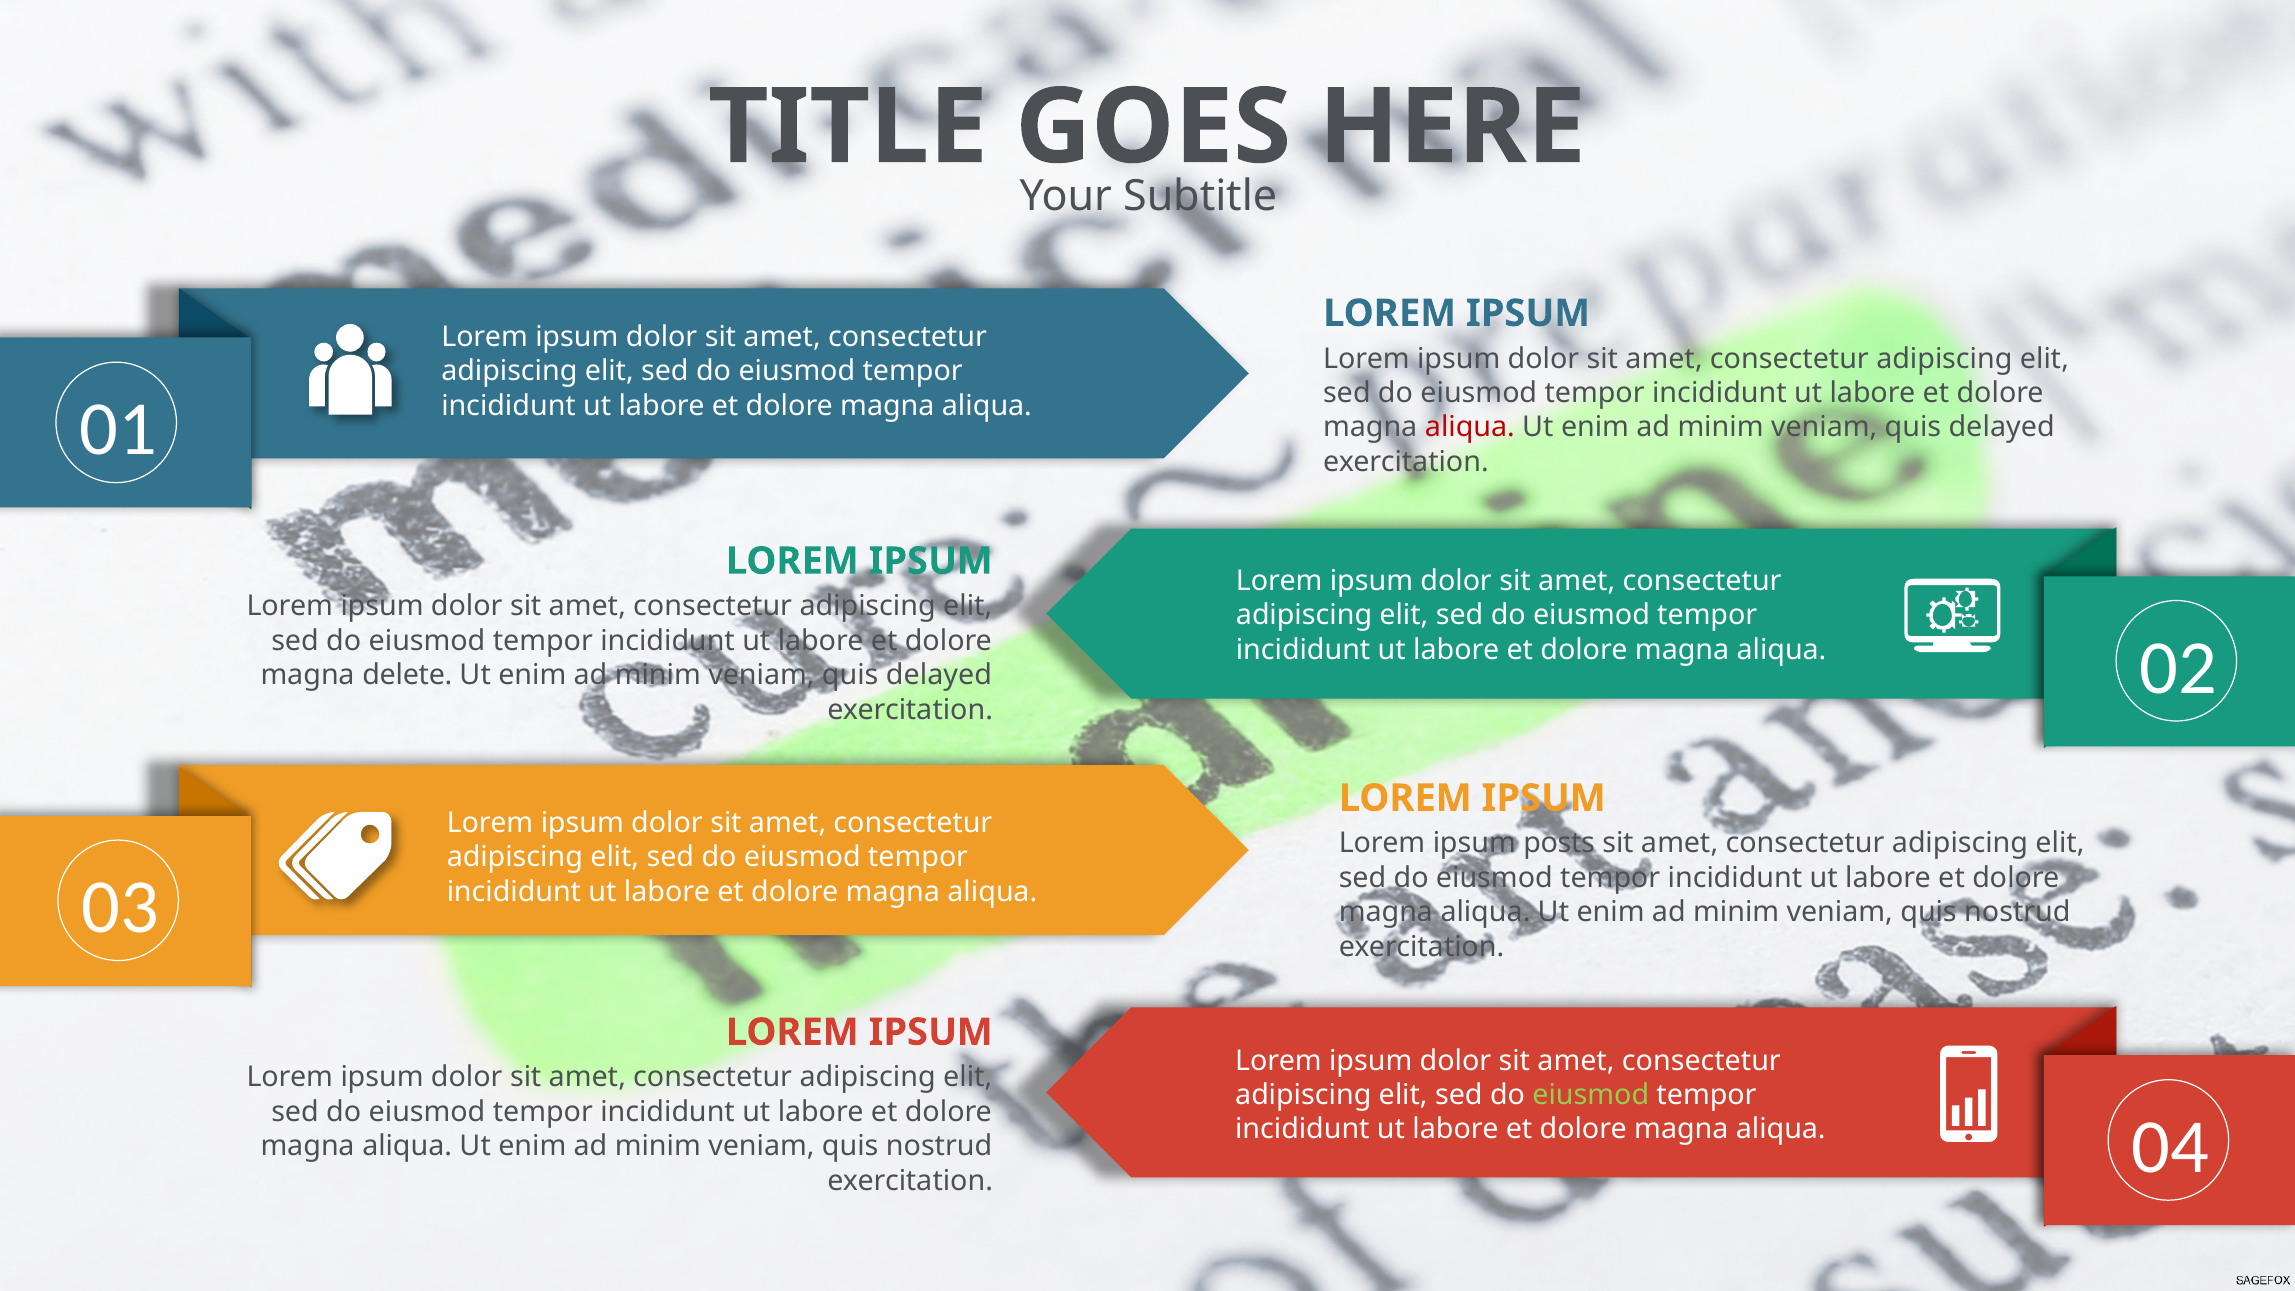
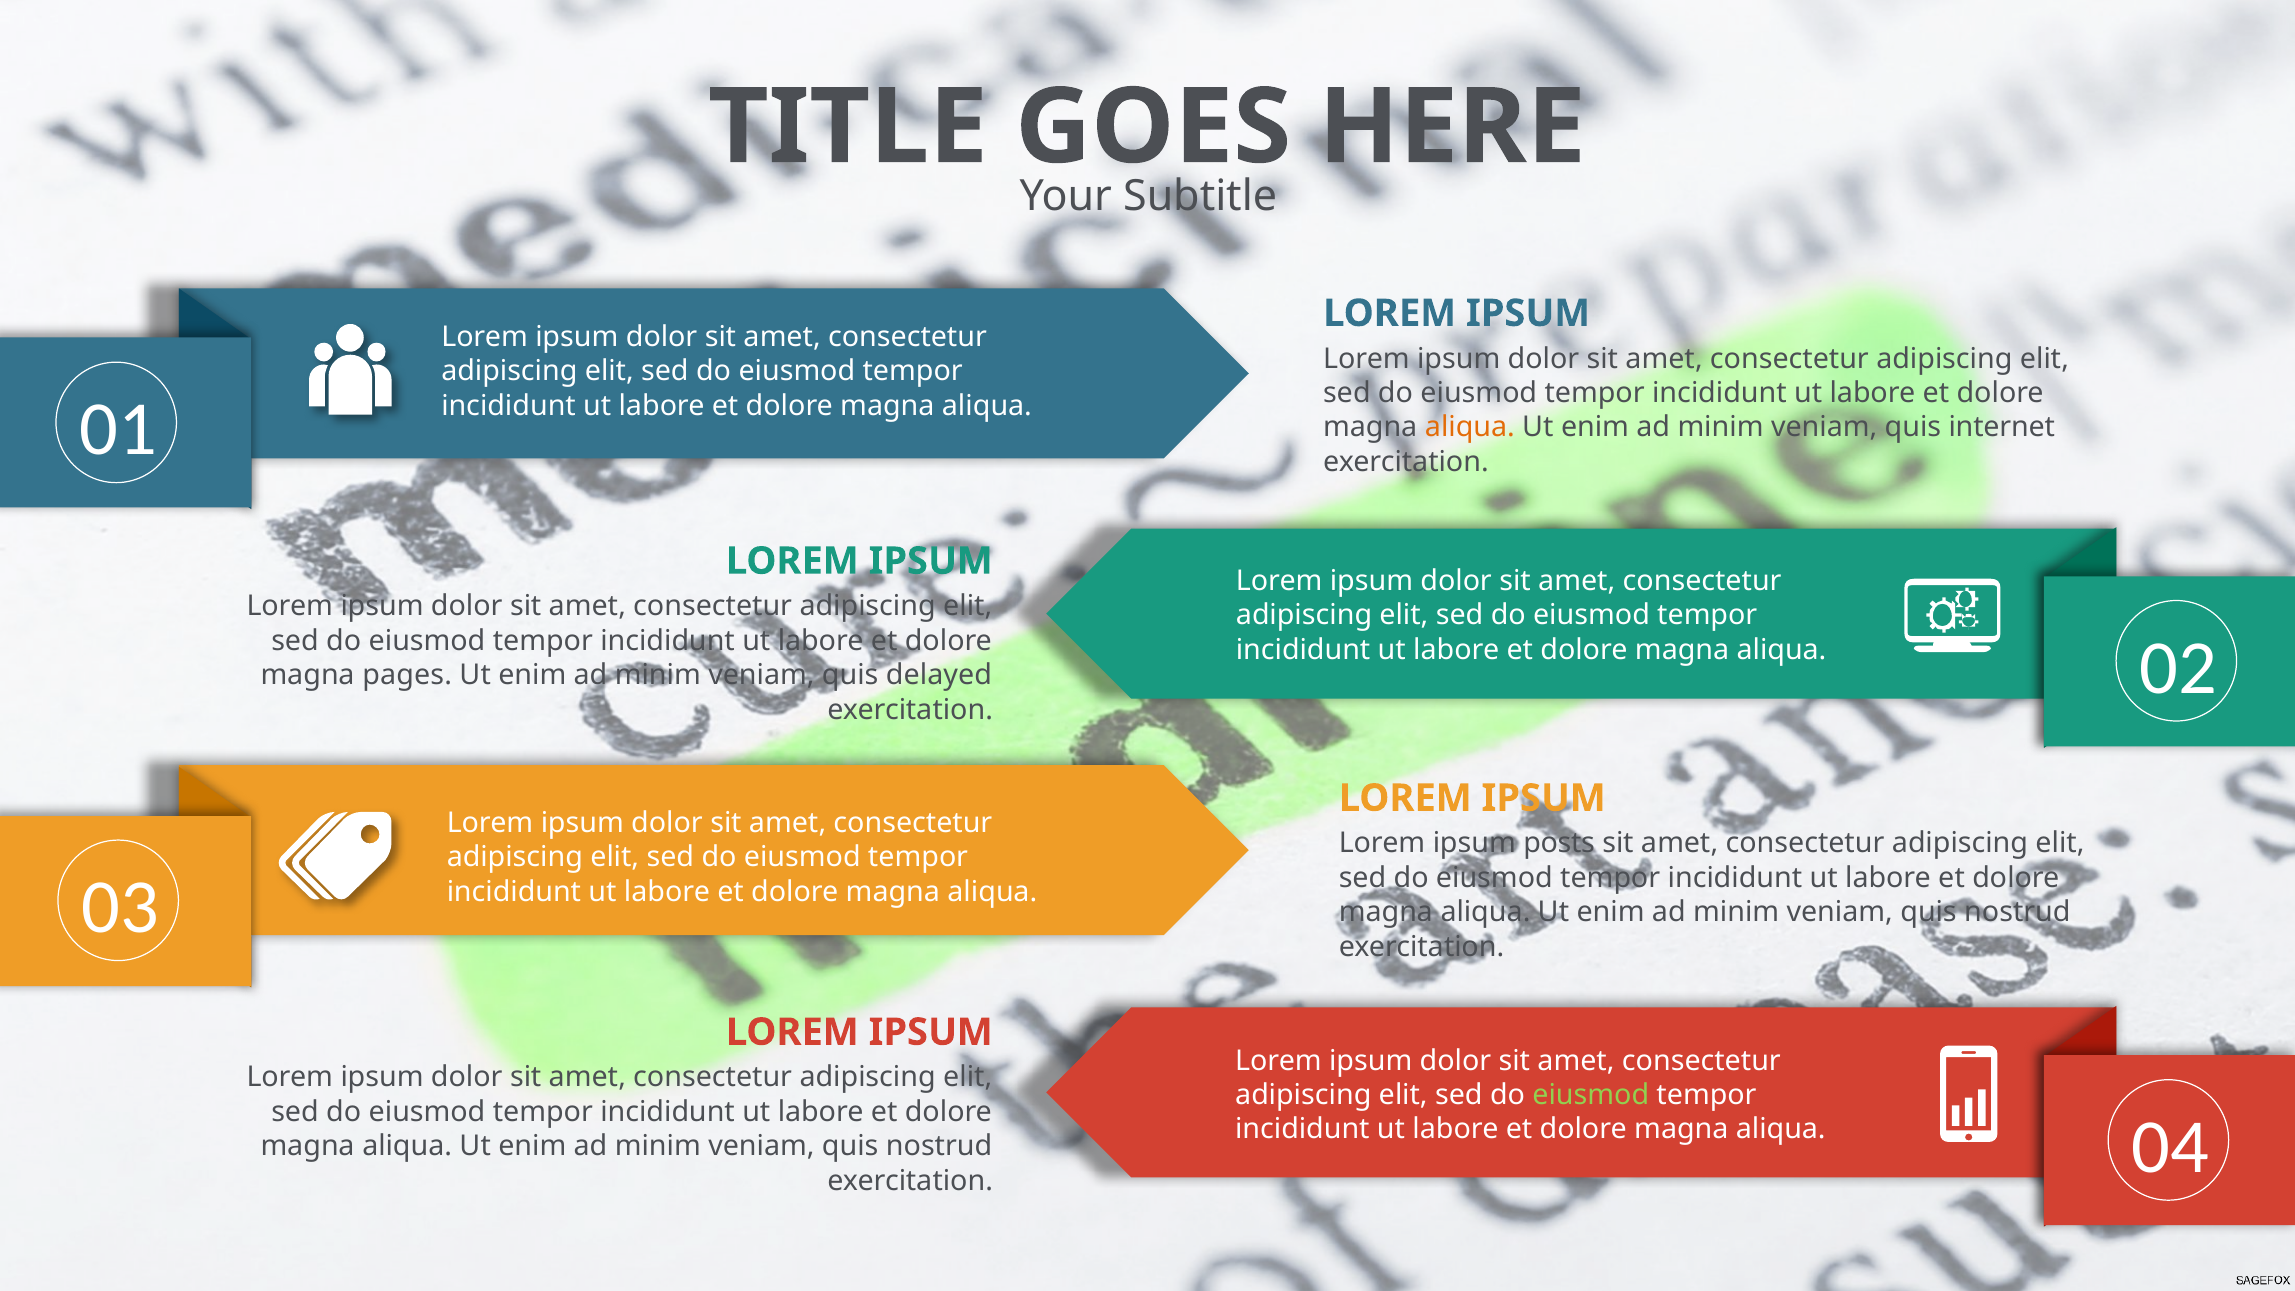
aliqua colour: red -> orange (1470, 427)
delayed: delayed -> internet (2002, 427)
delete: delete -> pages (407, 675)
